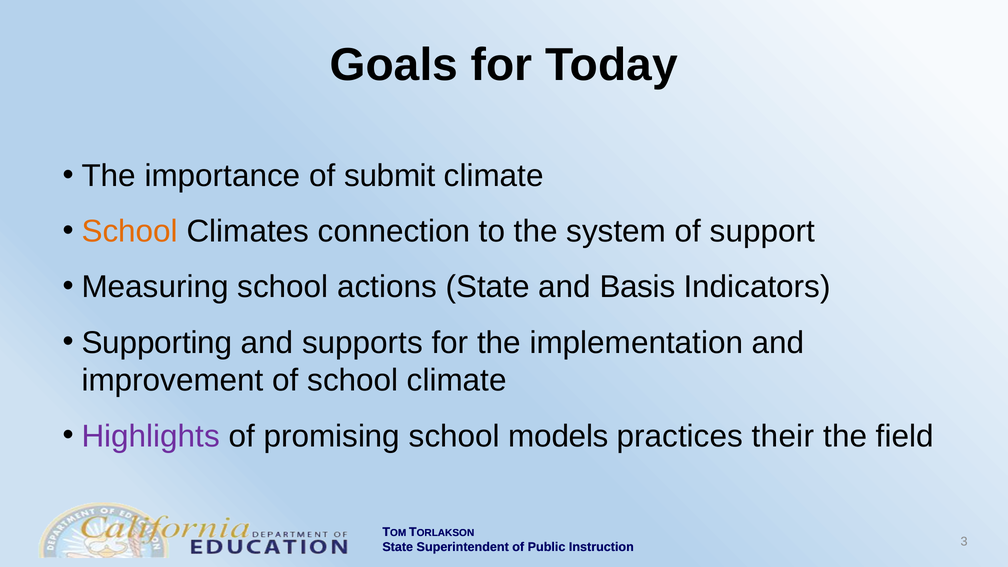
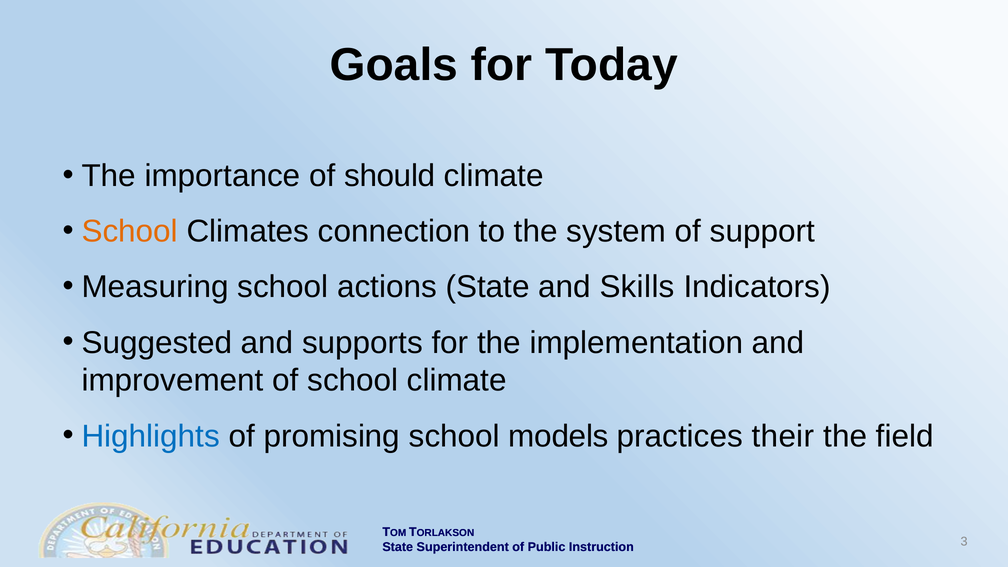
submit: submit -> should (390, 176)
Basis: Basis -> Skills (637, 287)
Supporting: Supporting -> Suggested (157, 343)
Highlights colour: purple -> blue (151, 436)
